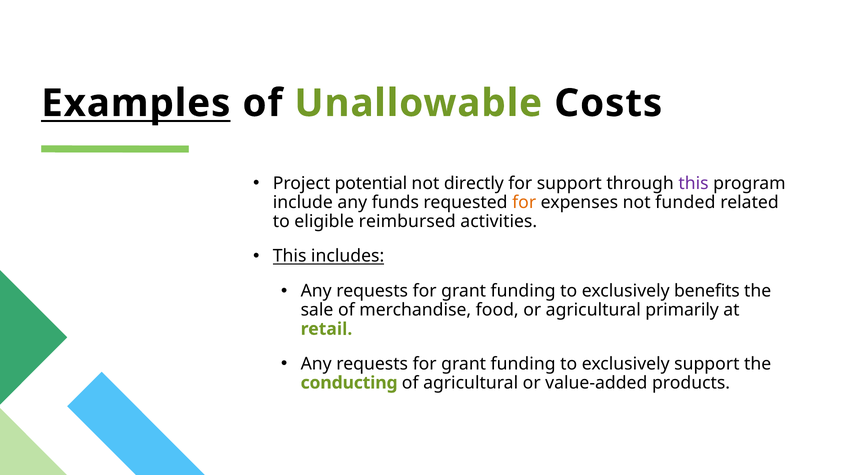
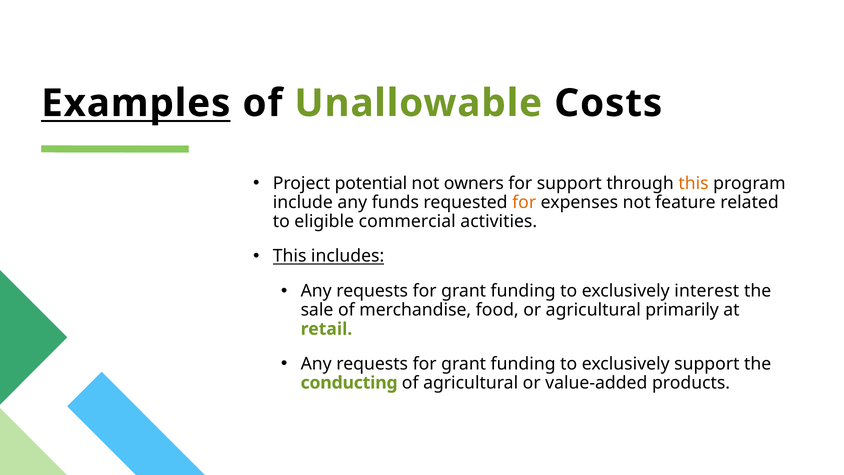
directly: directly -> owners (474, 183)
this colour: purple -> orange (694, 183)
funded: funded -> feature (685, 202)
reimbursed: reimbursed -> commercial (407, 221)
benefits: benefits -> interest (707, 291)
